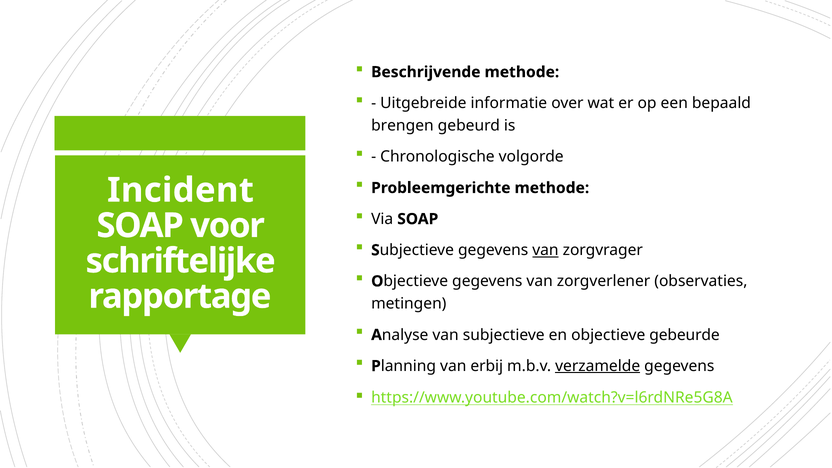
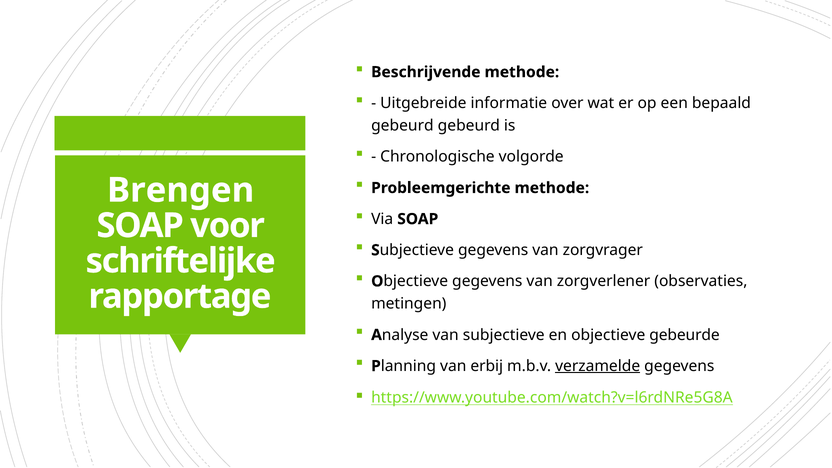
brengen: brengen -> gebeurd (402, 126)
Incident: Incident -> Brengen (181, 190)
van underline: present -> none (545, 250)
